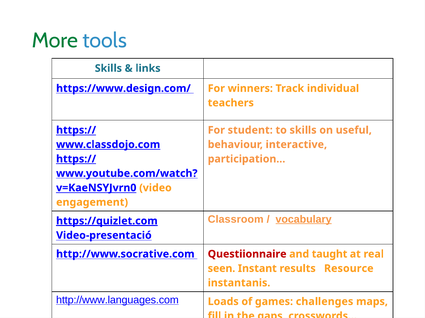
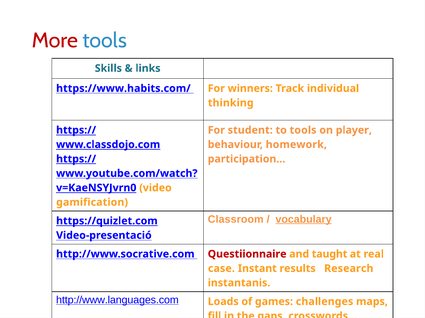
More colour: green -> red (55, 41)
https://www.design.com/: https://www.design.com/ -> https://www.habits.com/ (123, 89)
teachers: teachers -> thinking (231, 103)
to skills: skills -> tools (303, 130)
useful: useful -> player (354, 130)
interactive: interactive -> homework (296, 145)
engagement: engagement -> gamification (92, 203)
https://quizlet.com underline: present -> none (107, 221)
seen: seen -> case (221, 269)
Resource: Resource -> Research (349, 269)
